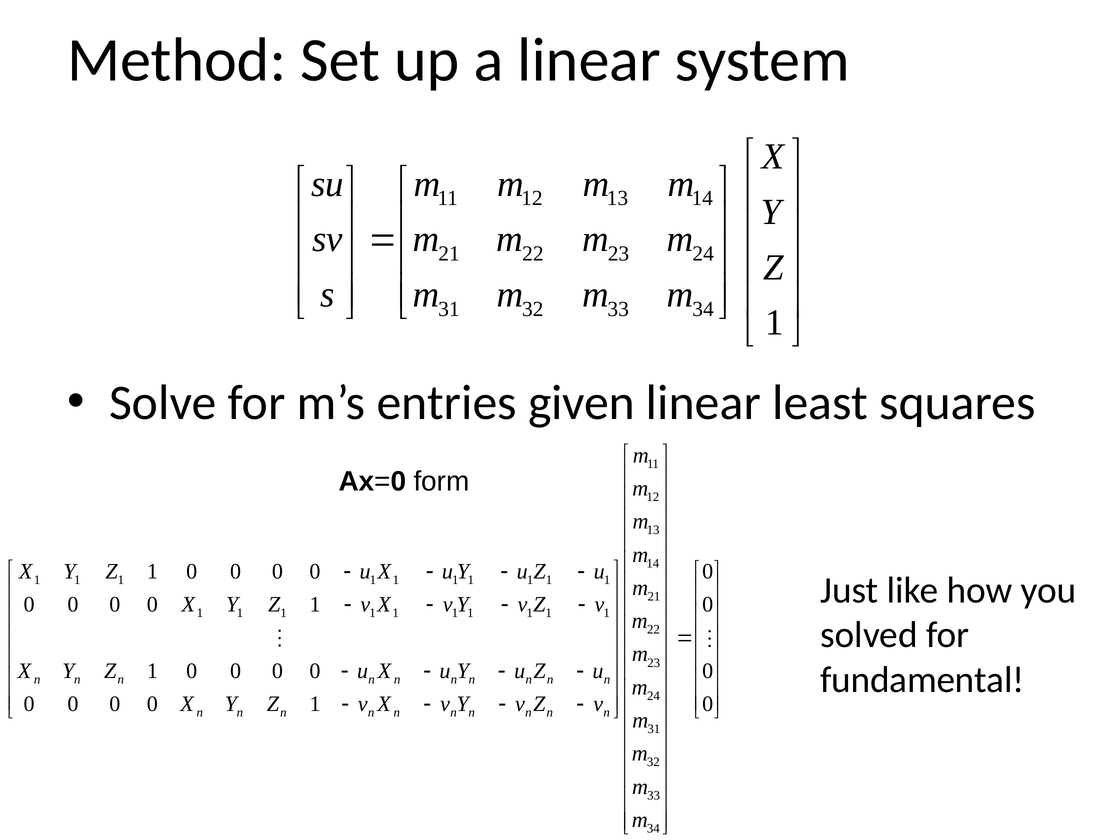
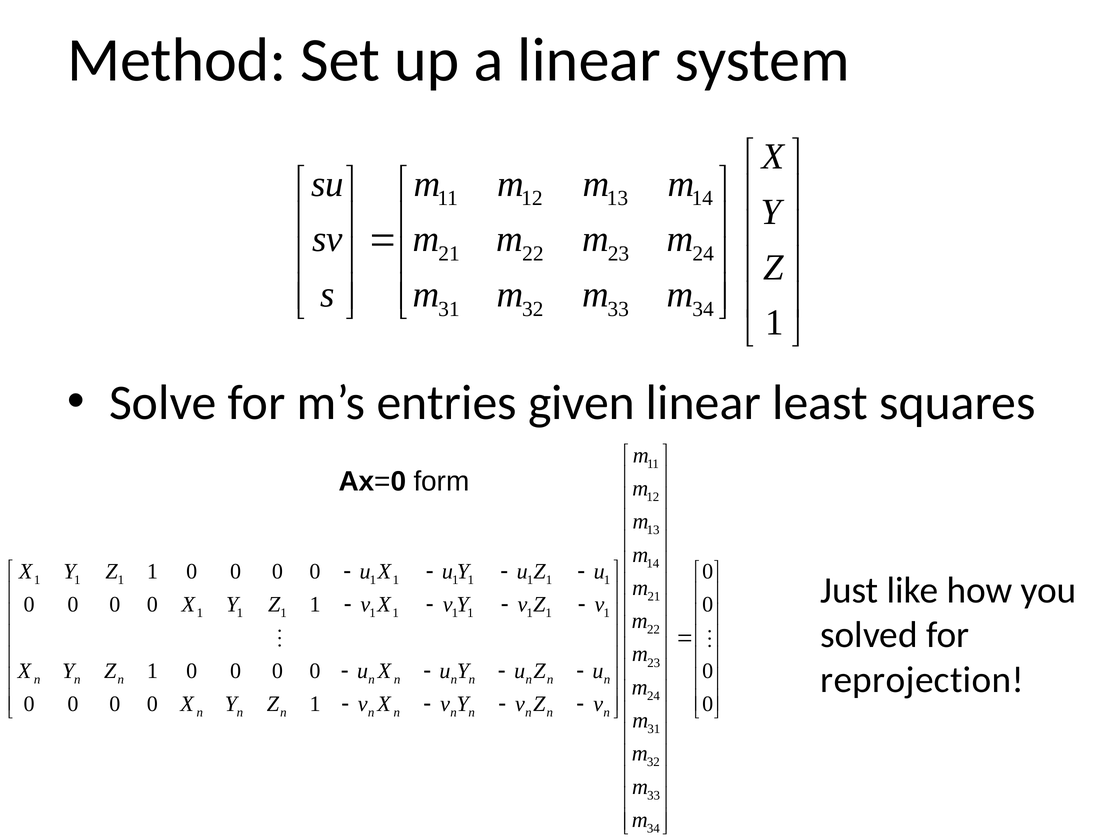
fundamental: fundamental -> reprojection (922, 680)
